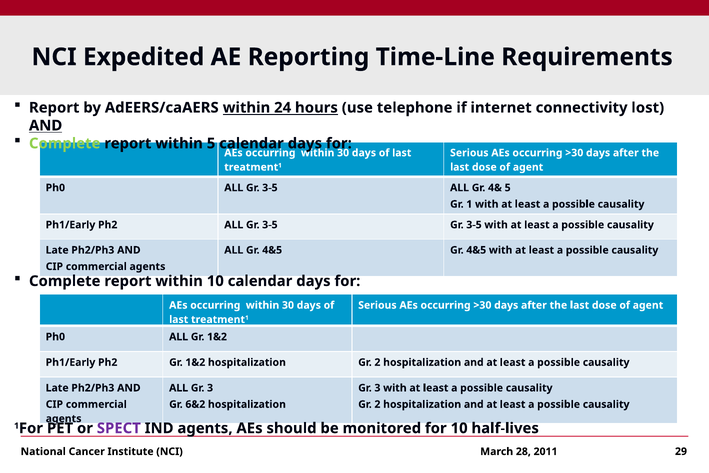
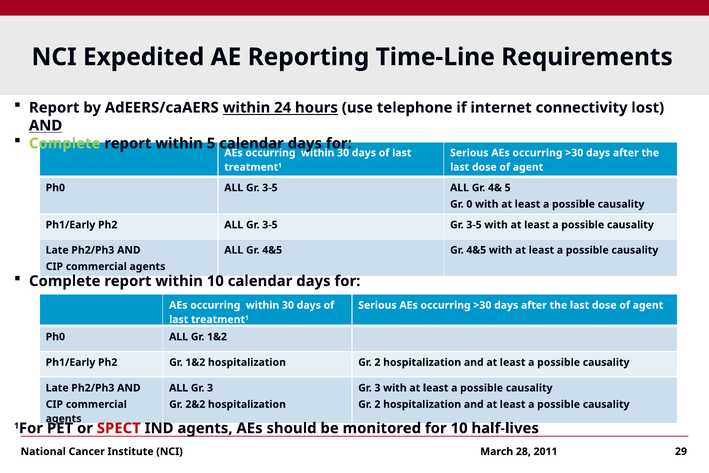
1: 1 -> 0 (469, 204)
6&2: 6&2 -> 2&2 (195, 404)
SPECT colour: purple -> red (119, 428)
